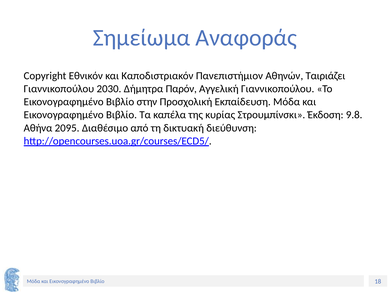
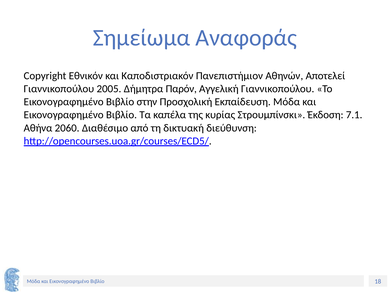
Ταιριάζει: Ταιριάζει -> Αποτελεί (325, 76)
2030: 2030 -> 2005 (109, 89)
9.8: 9.8 -> 7.1 (354, 115)
2095: 2095 -> 2060 (67, 128)
